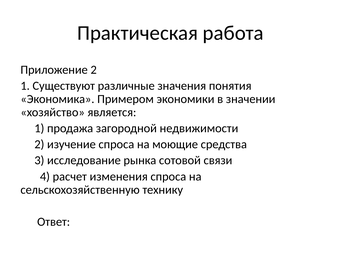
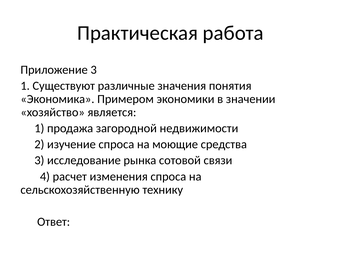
Приложение 2: 2 -> 3 (94, 70)
